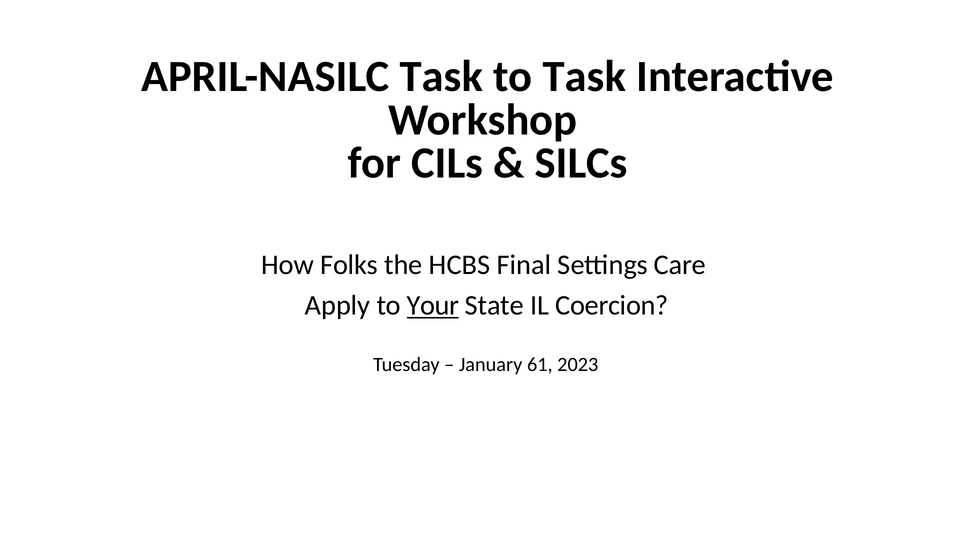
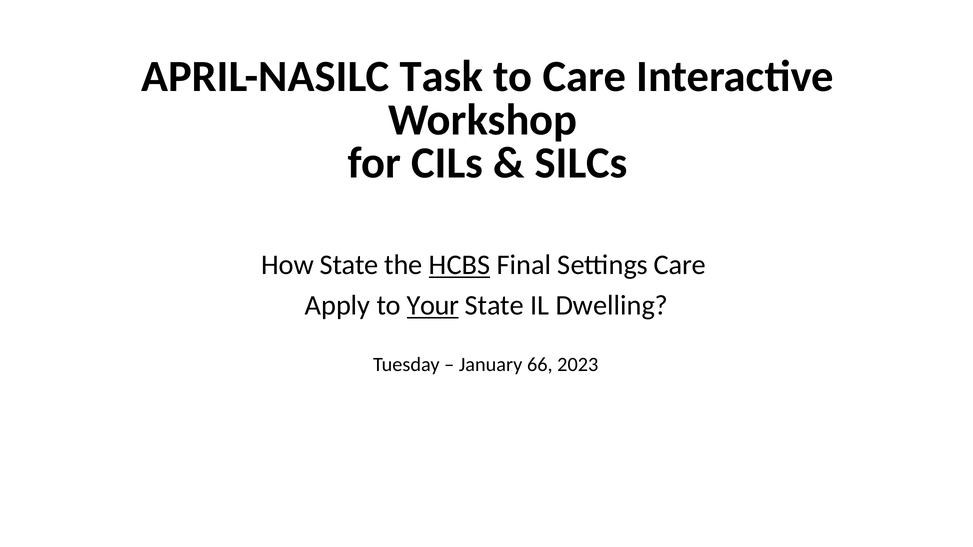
to Task: Task -> Care (584, 77)
How Folks: Folks -> State (349, 265)
HCBS underline: none -> present (460, 265)
Coercion: Coercion -> Dwelling (612, 306)
61: 61 -> 66 (540, 365)
